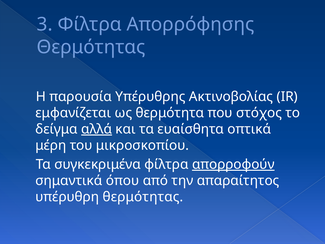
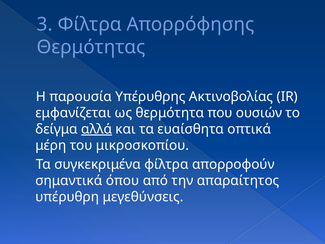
στόχος: στόχος -> ουσιών (259, 113)
απορροφούν underline: present -> none (233, 164)
υπέρυθρη θερμότητας: θερμότητας -> μεγεθύνσεις (143, 197)
